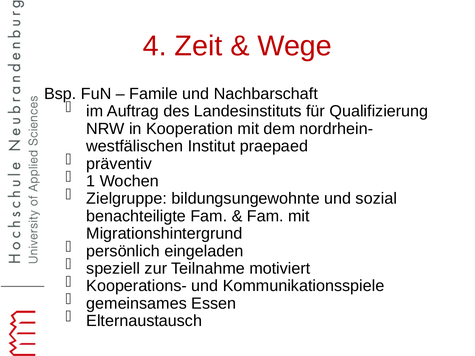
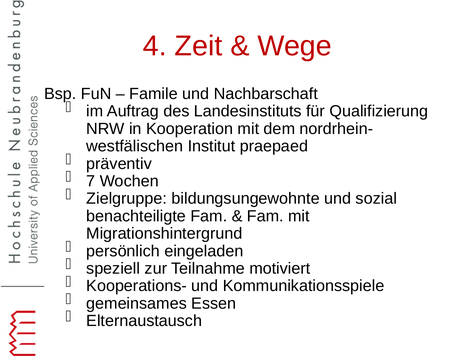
1: 1 -> 7 (91, 181)
